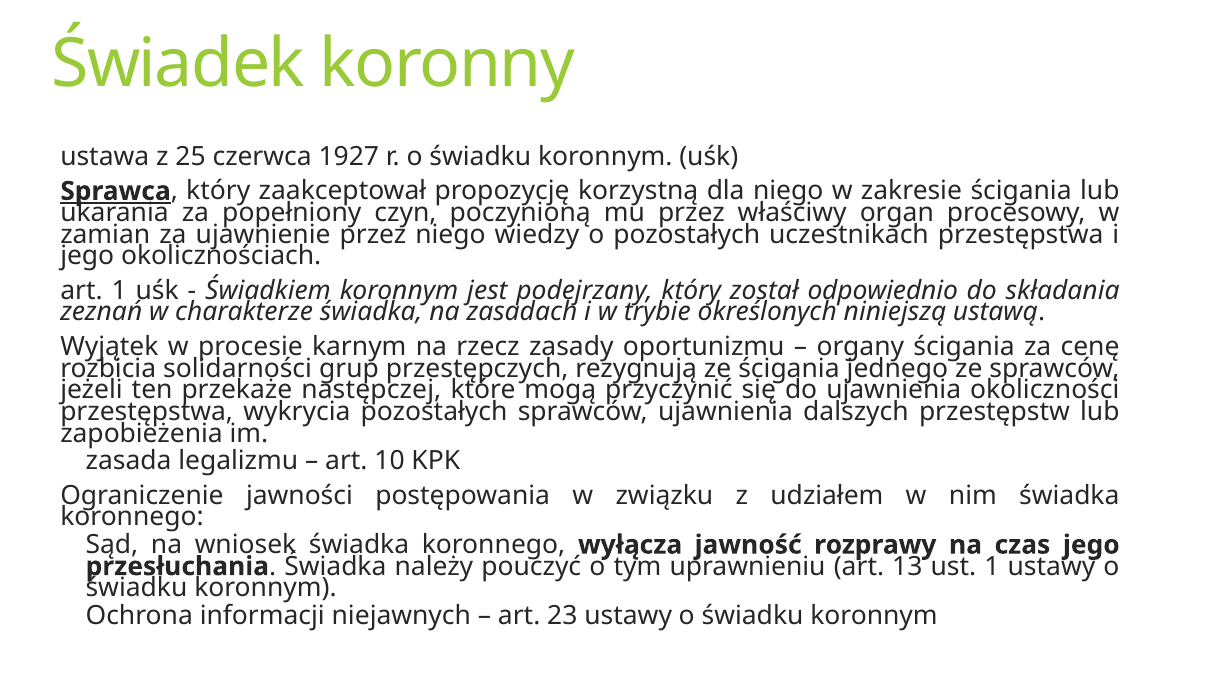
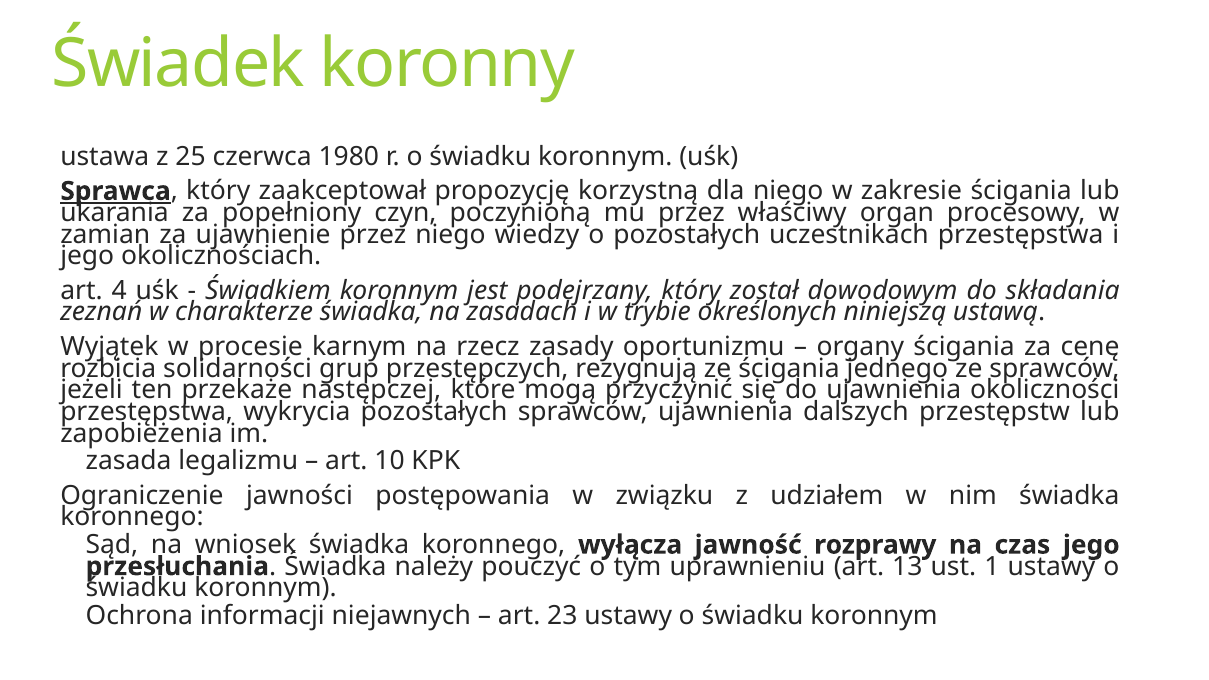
1927: 1927 -> 1980 (349, 156)
art 1: 1 -> 4 (119, 291)
odpowiednio: odpowiednio -> dowodowym (883, 291)
